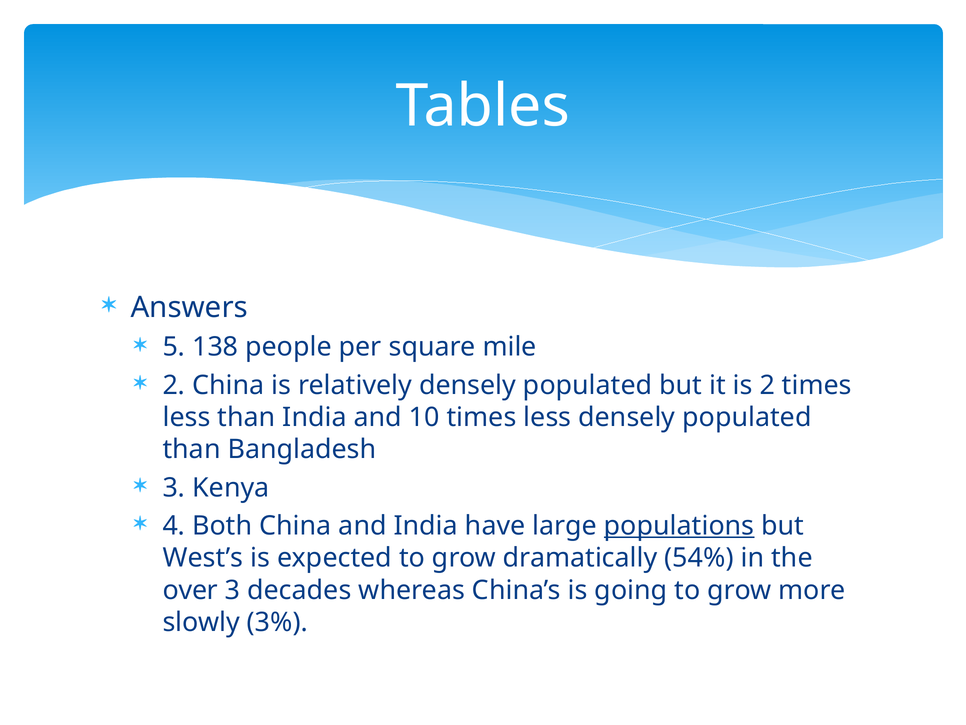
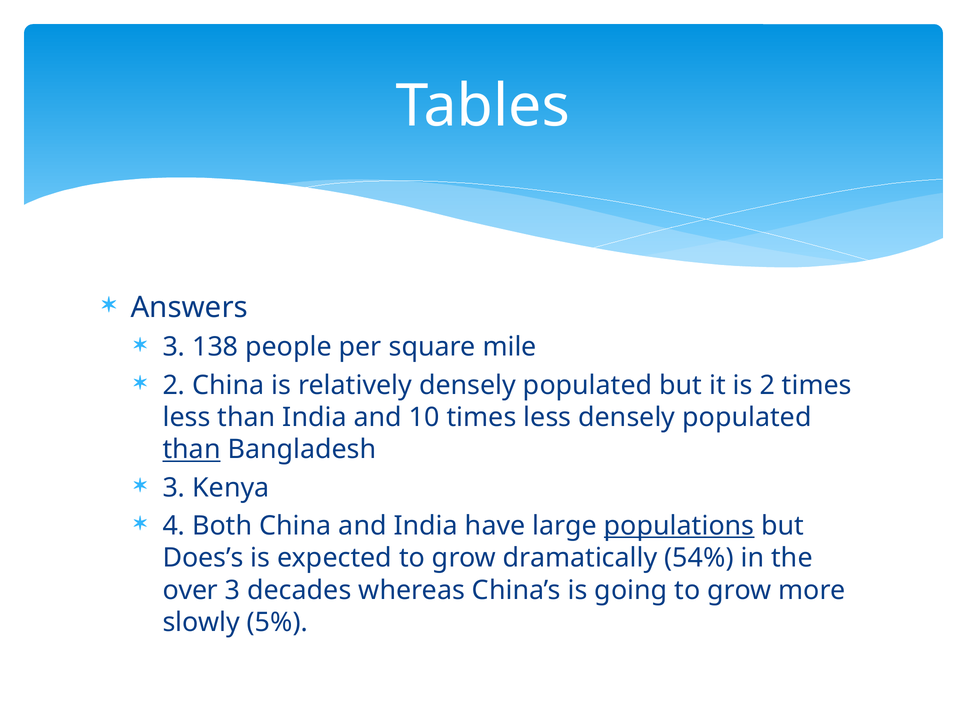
5: 5 -> 3 (174, 347)
than underline: none -> present (192, 449)
West’s: West’s -> Does’s (203, 558)
3%: 3% -> 5% (277, 622)
